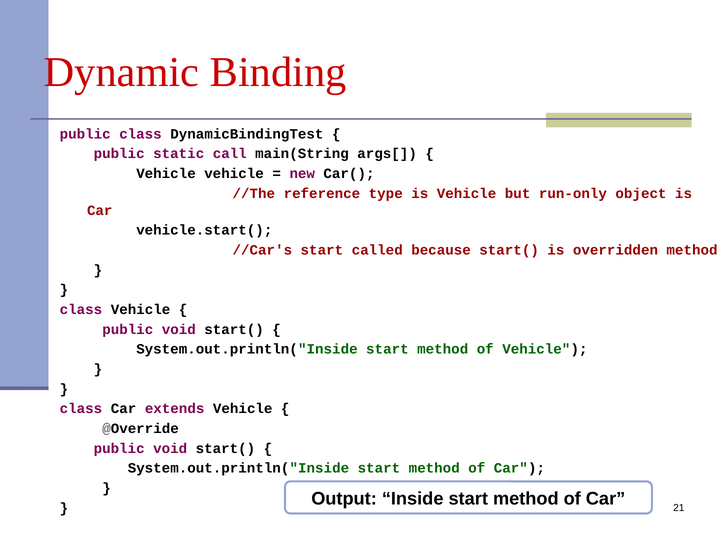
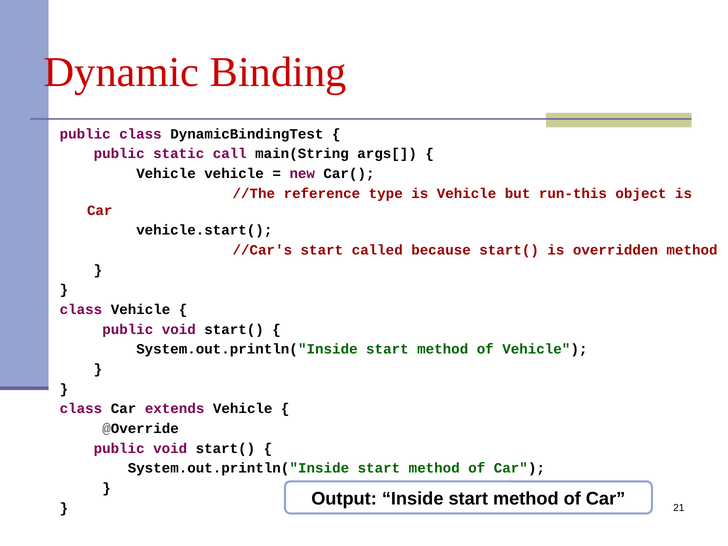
run-only: run-only -> run-this (573, 193)
